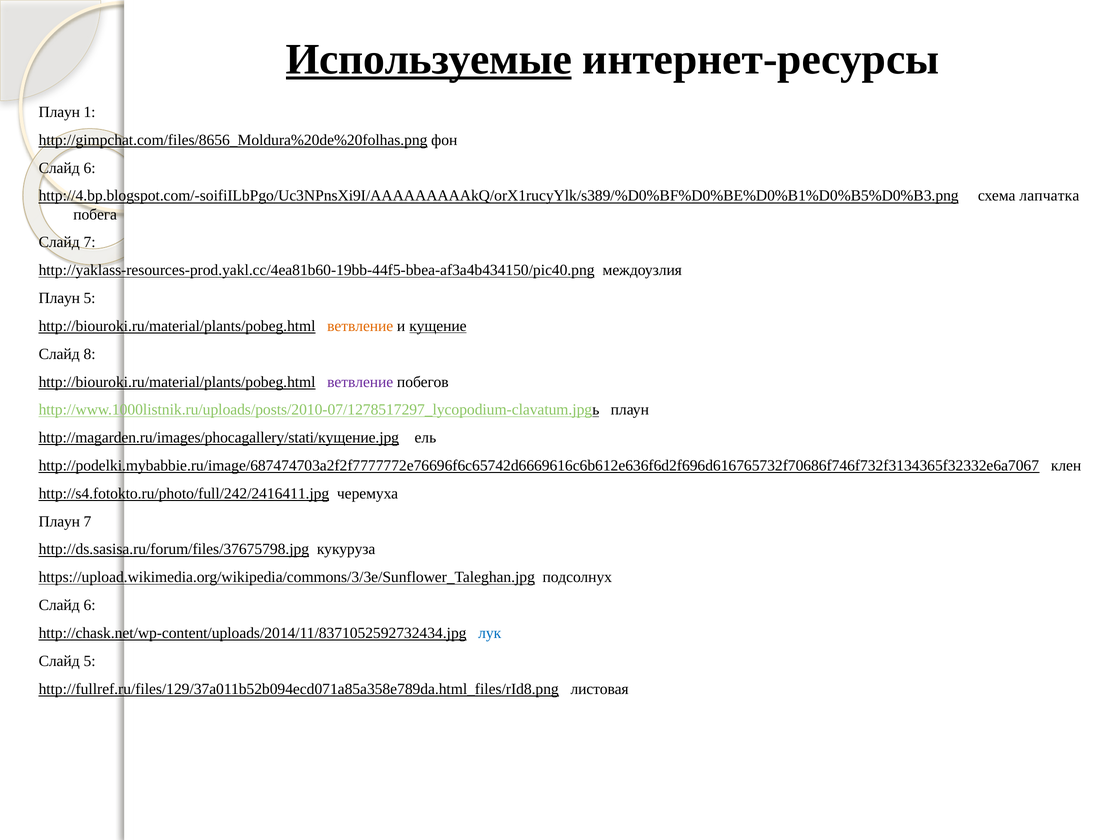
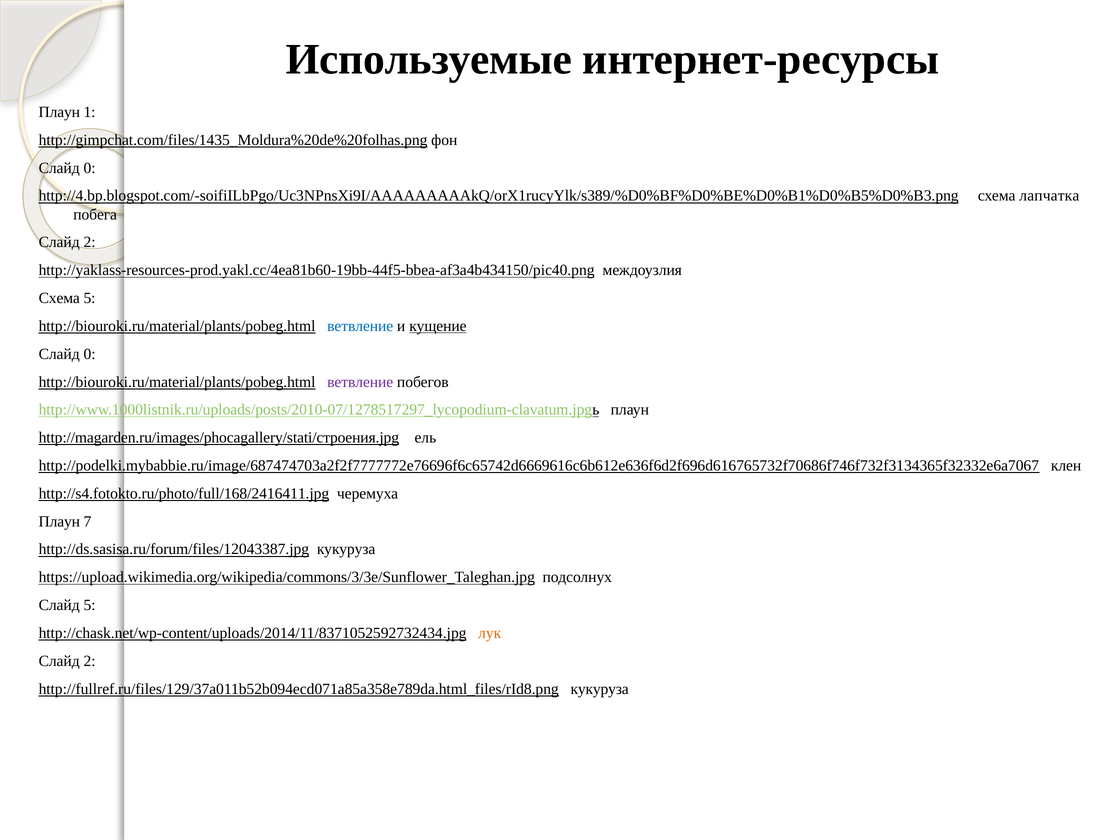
Используемые underline: present -> none (429, 59)
http://gimpchat.com/files/8656_Moldura%20de%20folhas.png: http://gimpchat.com/files/8656_Moldura%20de%20folhas.png -> http://gimpchat.com/files/1435_Moldura%20de%20folhas.png (233, 140)
6: 6 -> 0 (90, 168)
7: 7 -> 2 (90, 242)
Плаун: Плаун -> Схема (59, 298)
ветвление colour: orange -> blue (360, 326)
8: 8 -> 0 (90, 354)
http://magarden.ru/images/phocagallery/stati/кущение.jpg: http://magarden.ru/images/phocagallery/stati/кущение.jpg -> http://magarden.ru/images/phocagallery/stati/строения.jpg (219, 438)
http://s4.fotokto.ru/photo/full/242/2416411.jpg: http://s4.fotokto.ru/photo/full/242/2416411.jpg -> http://s4.fotokto.ru/photo/full/168/2416411.jpg (184, 494)
http://ds.sasisa.ru/forum/files/37675798.jpg: http://ds.sasisa.ru/forum/files/37675798.jpg -> http://ds.sasisa.ru/forum/files/12043387.jpg (174, 549)
6: 6 -> 5 (90, 605)
лук colour: blue -> orange (490, 633)
5: 5 -> 2 (90, 661)
http://fullref.ru/files/129/37a011b52b094ecd071a85a358e789da.html_files/rId8.png листовая: листовая -> кукуруза (600, 689)
